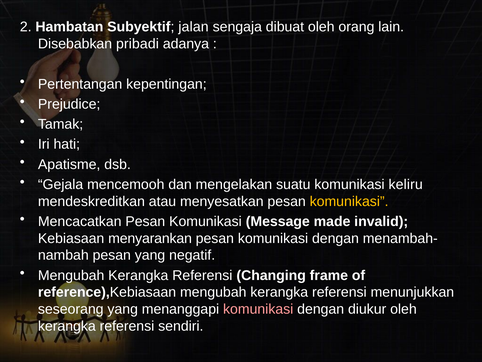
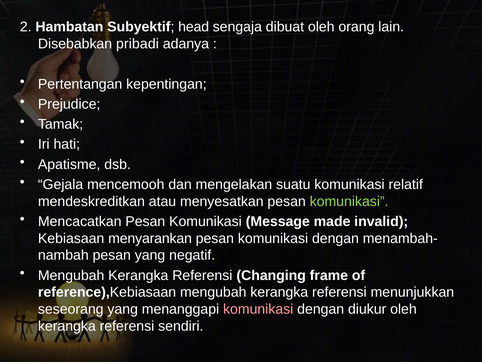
jalan: jalan -> head (194, 27)
keliru: keliru -> relatif (406, 184)
komunikasi colour: yellow -> light green (349, 201)
